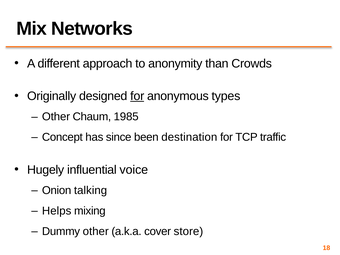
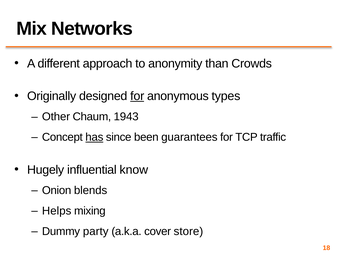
1985: 1985 -> 1943 (126, 117)
has underline: none -> present (94, 137)
destination: destination -> guarantees (189, 137)
voice: voice -> know (134, 170)
talking: talking -> blends (91, 190)
Dummy other: other -> party (96, 231)
